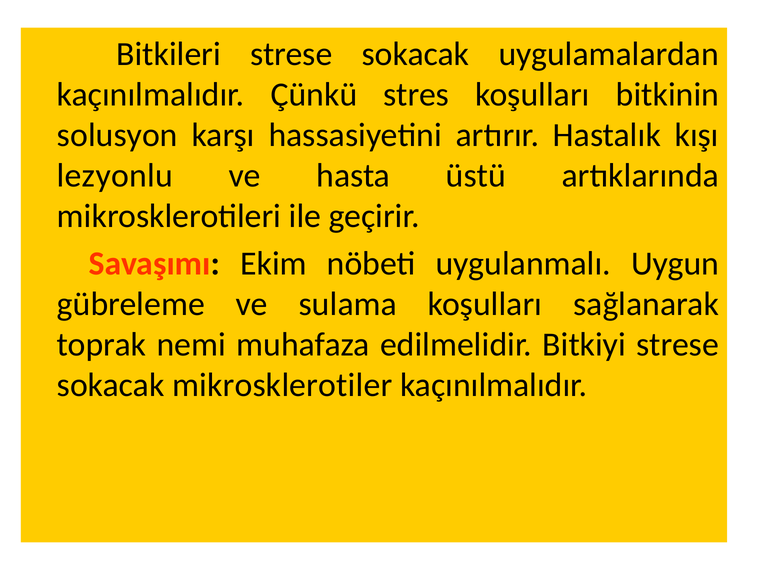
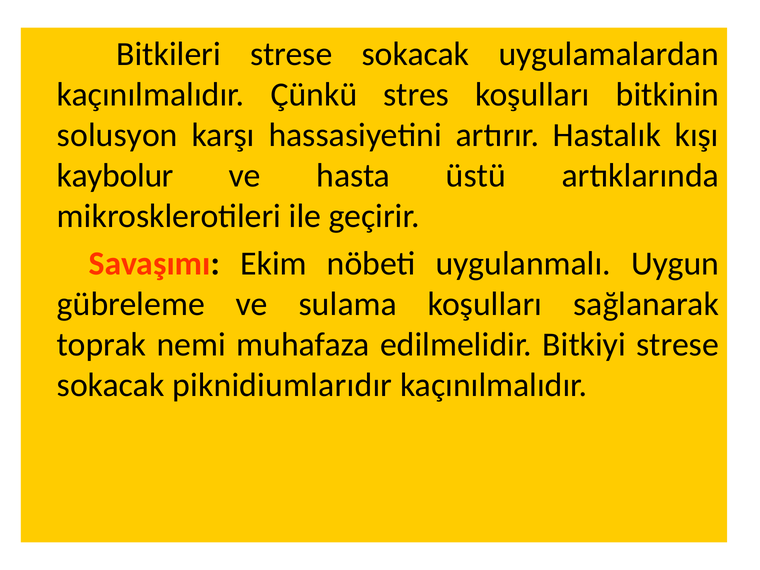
lezyonlu: lezyonlu -> kaybolur (115, 176)
mikrosklerotiler: mikrosklerotiler -> piknidiumlarıdır (282, 385)
